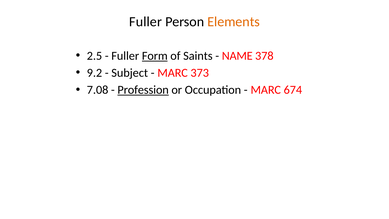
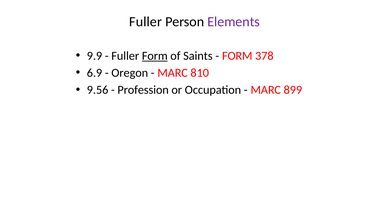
Elements colour: orange -> purple (234, 22)
2.5: 2.5 -> 9.9 (94, 56)
NAME: NAME -> FORM (237, 56)
9.2: 9.2 -> 6.9 (94, 73)
Subject: Subject -> Oregon (130, 73)
373: 373 -> 810 (200, 73)
7.08: 7.08 -> 9.56 (98, 90)
Profession underline: present -> none (143, 90)
674: 674 -> 899 (293, 90)
